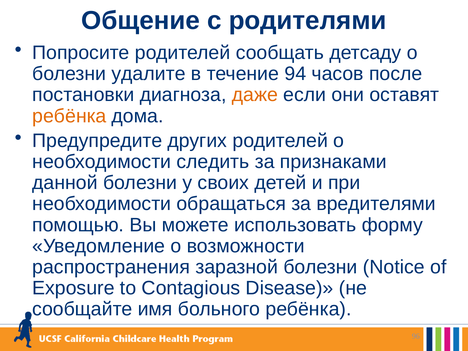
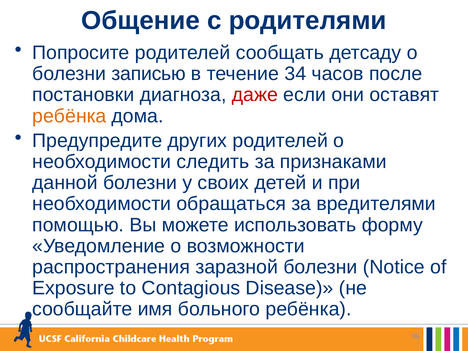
удалите: удалите -> записью (149, 74)
94: 94 -> 34 (295, 74)
даже colour: orange -> red (255, 95)
